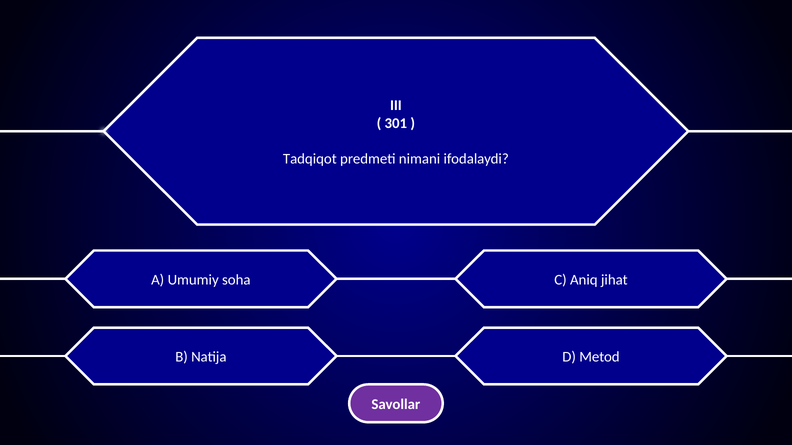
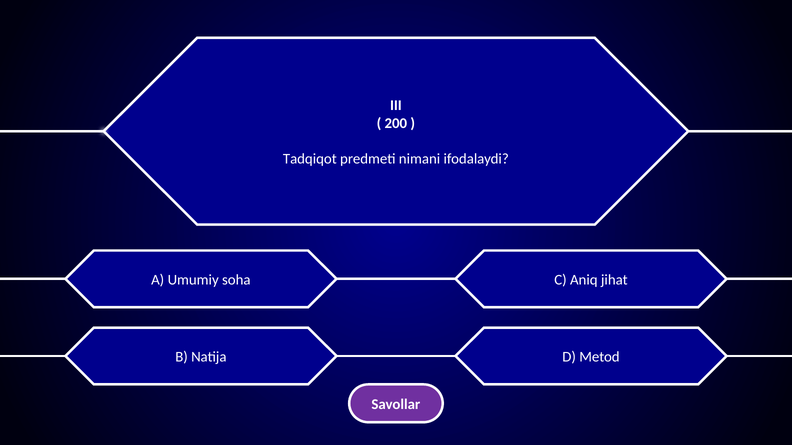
301: 301 -> 200 (396, 123)
